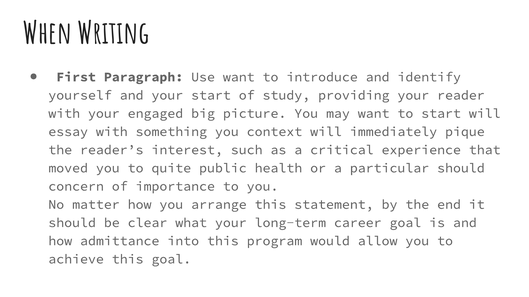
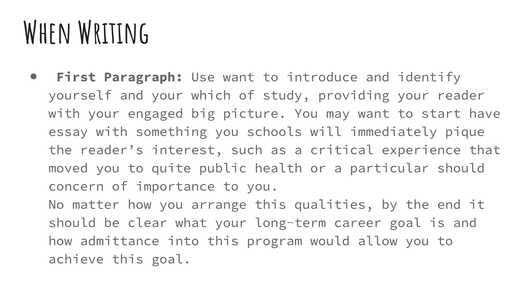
your start: start -> which (211, 95)
start will: will -> have (485, 114)
context: context -> schools (274, 132)
statement: statement -> qualities (334, 205)
